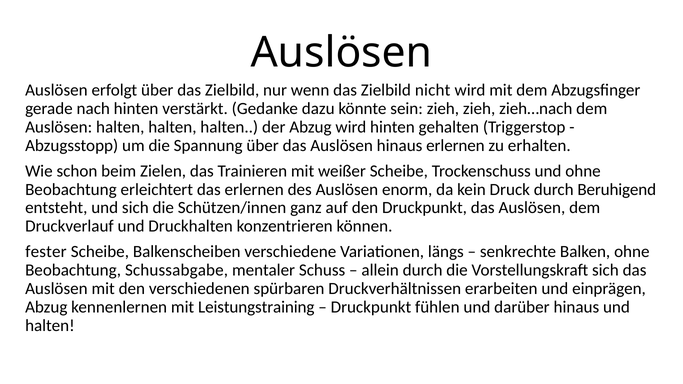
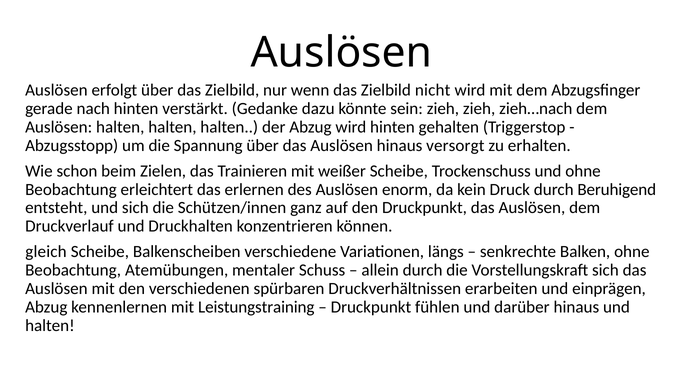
hinaus erlernen: erlernen -> versorgt (455, 146)
fester: fester -> gleich (46, 252)
Schussabgabe: Schussabgabe -> Atemübungen (177, 270)
